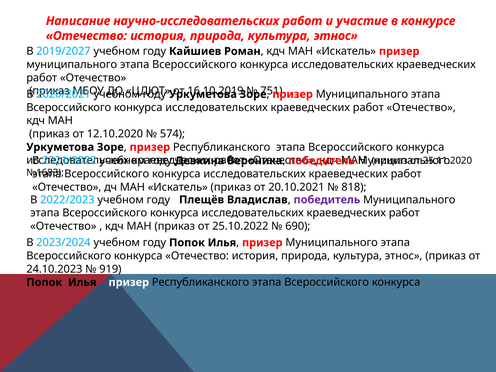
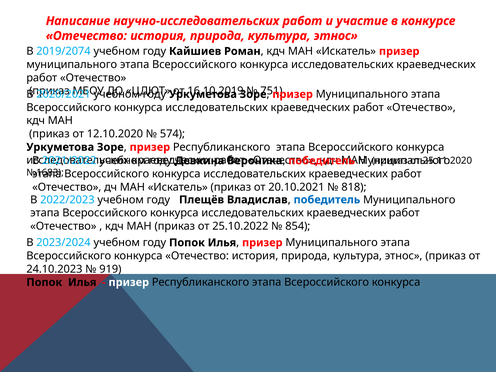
2019/2027: 2019/2027 -> 2019/2074 (63, 51)
победитель colour: purple -> blue (327, 200)
690: 690 -> 854 (298, 226)
